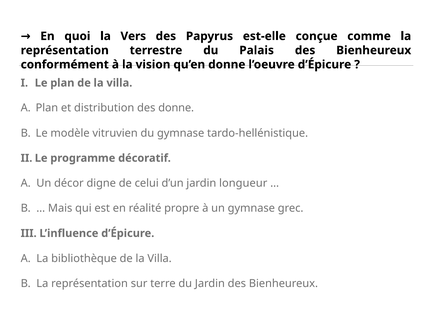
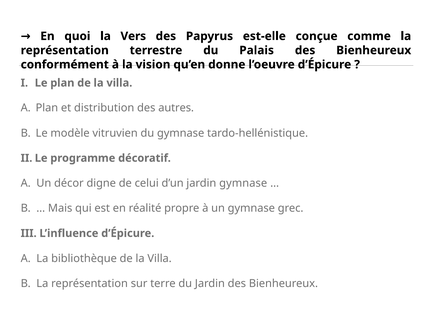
des donne: donne -> autres (176, 108)
jardin longueur: longueur -> gymnase (243, 183)
